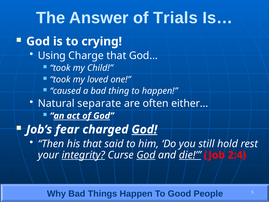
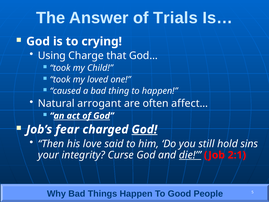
separate: separate -> arrogant (99, 103)
either…: either… -> affect… (190, 103)
his that: that -> love (92, 144)
rest: rest -> sins (249, 144)
integrity underline: present -> none (83, 155)
God underline: present -> none (146, 155)
2:4: 2:4 -> 2:1 (237, 155)
